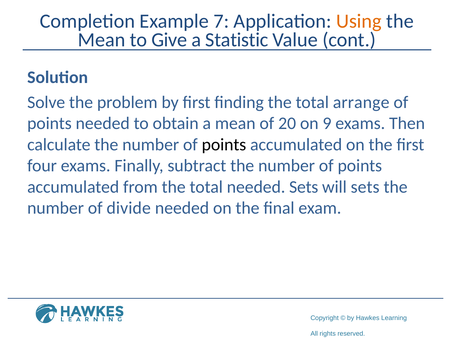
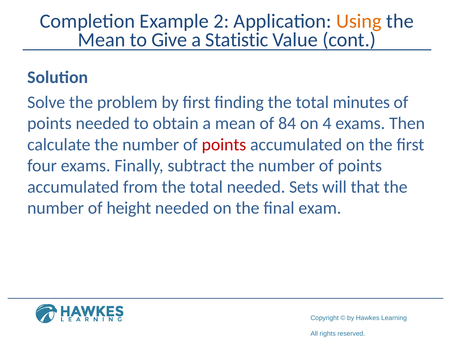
7: 7 -> 2 (221, 21)
arrange: arrange -> minutes (361, 102)
20: 20 -> 84 (287, 124)
9: 9 -> 4 (327, 124)
points colour: black -> red (224, 145)
will sets: sets -> that (365, 187)
divide: divide -> height (129, 208)
